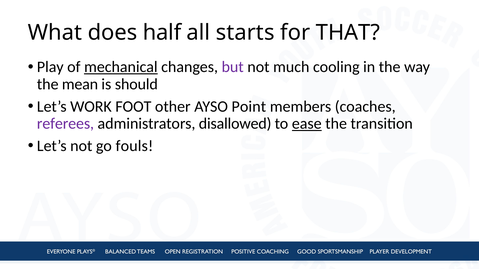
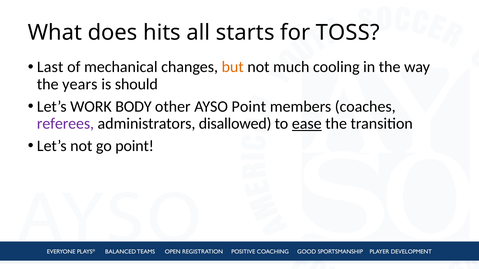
half: half -> hits (162, 33)
THAT: THAT -> TOSS (348, 33)
Play: Play -> Last (50, 67)
mechanical underline: present -> none (121, 67)
but colour: purple -> orange (233, 67)
mean: mean -> years (80, 84)
FOOT: FOOT -> BODY (133, 107)
go fouls: fouls -> point (135, 146)
